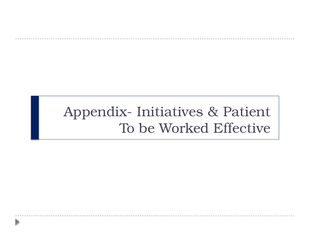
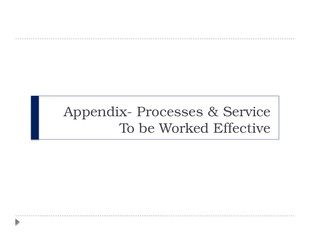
Initiatives: Initiatives -> Processes (170, 112)
Patient: Patient -> Service (247, 112)
